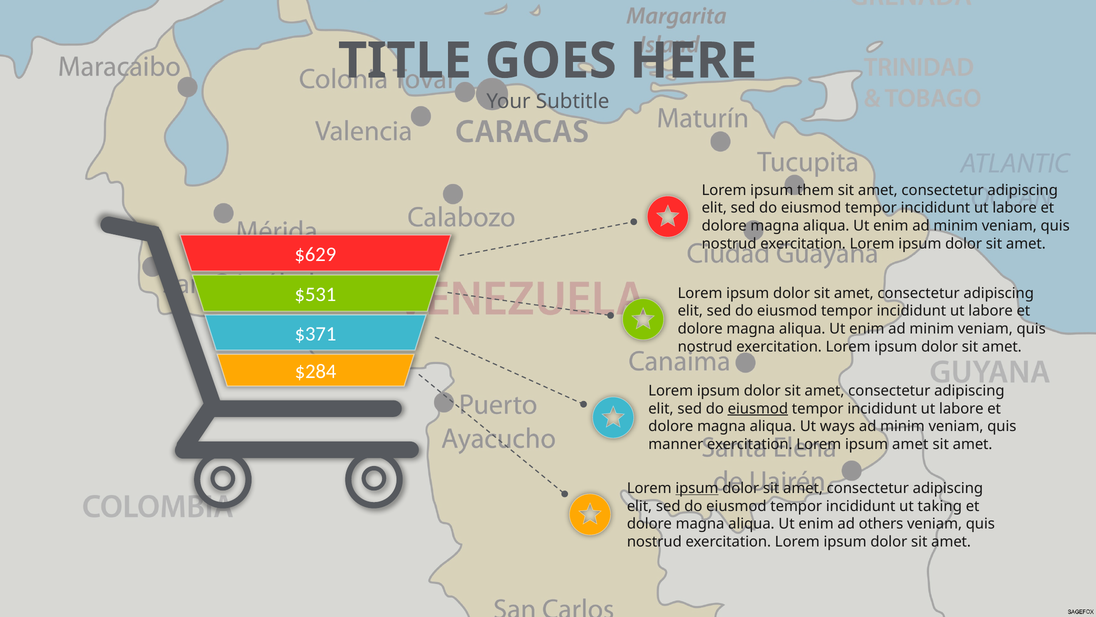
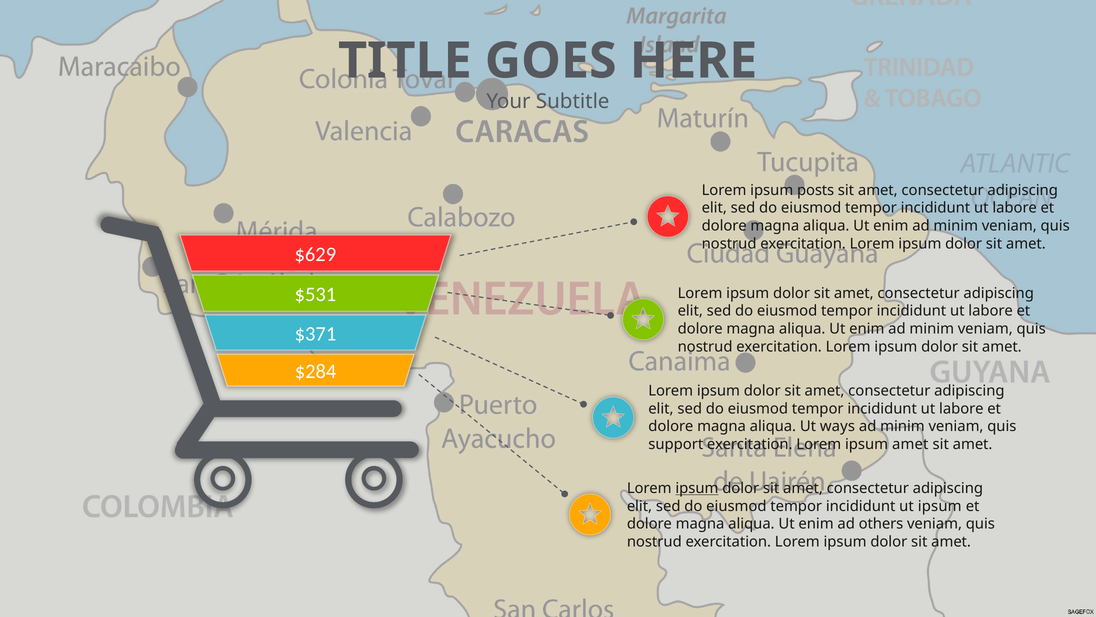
them: them -> posts (816, 190)
eiusmod underline: present -> none (758, 408)
manner: manner -> support (676, 444)
ut taking: taking -> ipsum (940, 506)
